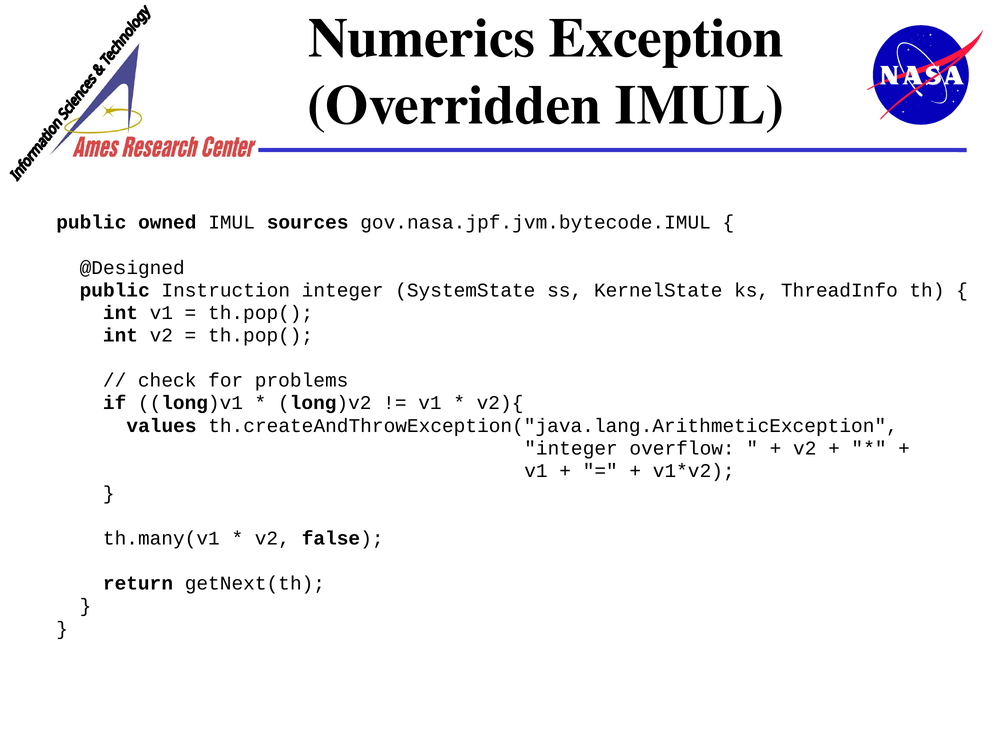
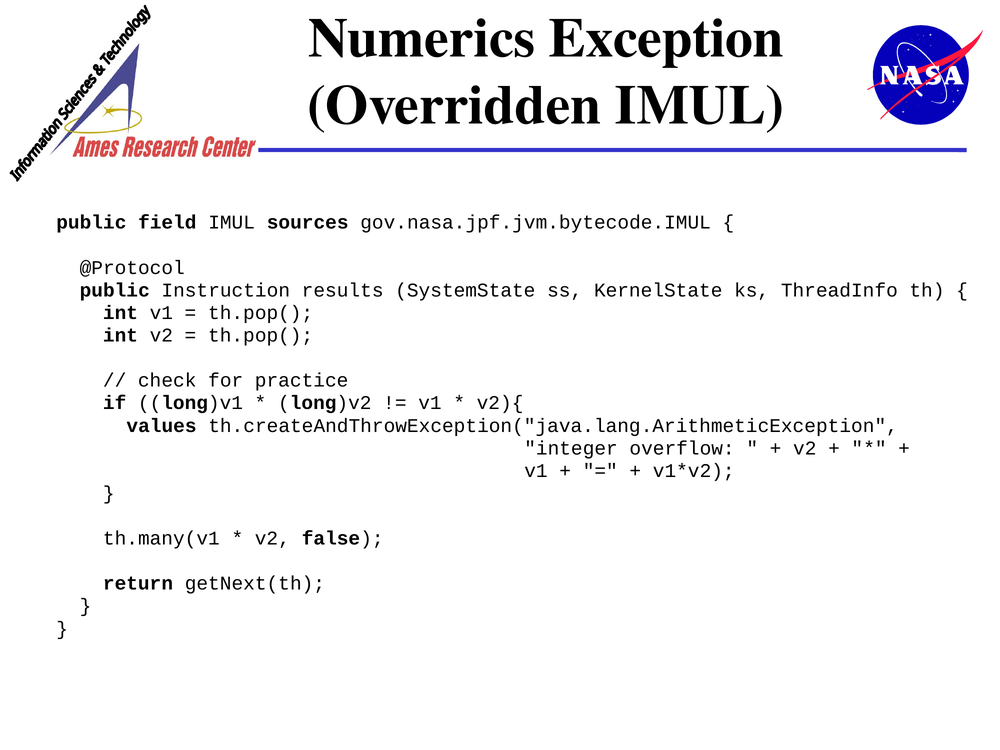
owned: owned -> field (167, 223)
@Designed: @Designed -> @Protocol (132, 268)
Instruction integer: integer -> results (343, 290)
problems: problems -> practice (302, 380)
